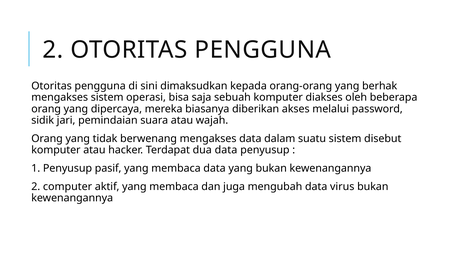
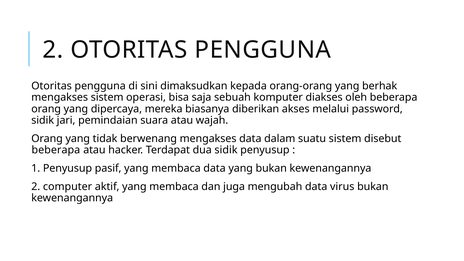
komputer: komputer -> beberapa (56, 150)
dua data: data -> sidik (226, 150)
